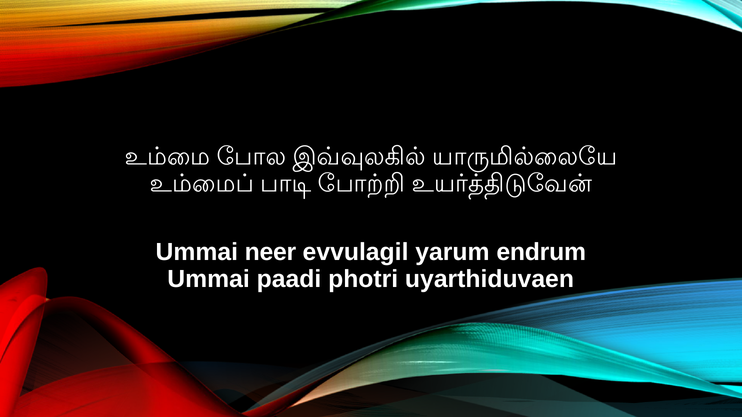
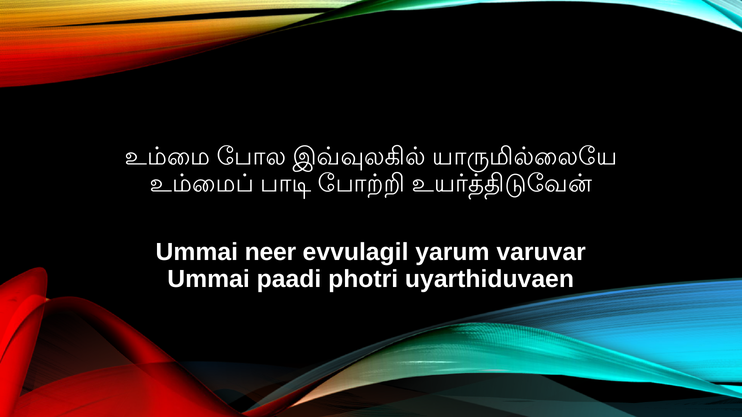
endrum: endrum -> varuvar (541, 252)
